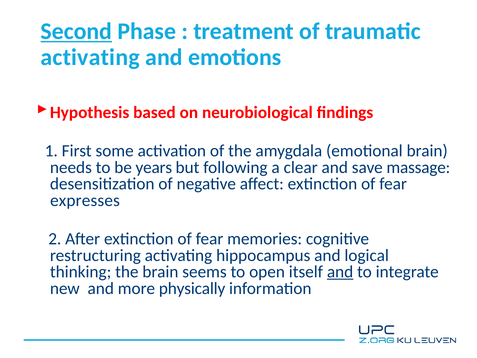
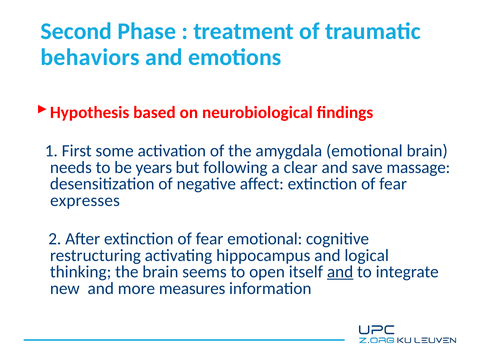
Second underline: present -> none (76, 31)
activating: activating -> behaviors (90, 57)
fear memories: memories -> emotional (265, 239)
physically: physically -> measures (192, 288)
